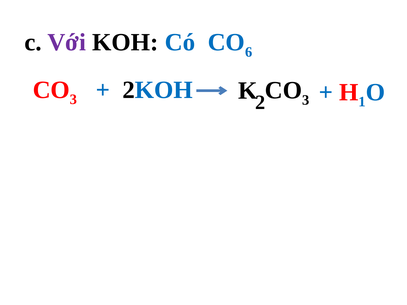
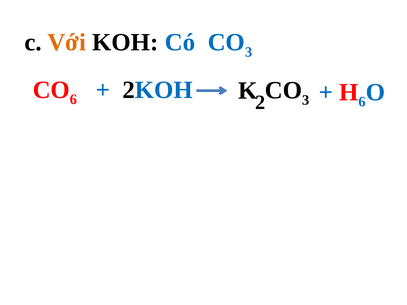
Với colour: purple -> orange (67, 42)
6: 6 -> 3 (249, 52)
3: 3 -> 6 (74, 100)
1: 1 -> 6 (362, 102)
